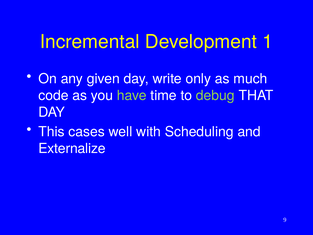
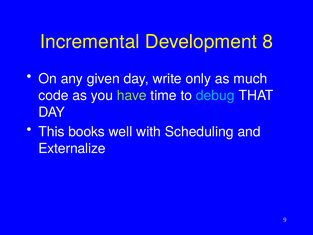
1: 1 -> 8 (268, 42)
debug colour: light green -> light blue (215, 95)
cases: cases -> books (87, 132)
